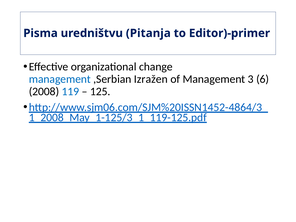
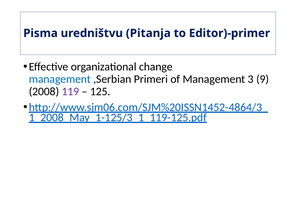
Izražen: Izražen -> Primeri (151, 79)
6: 6 -> 9 (263, 79)
119 colour: blue -> purple (70, 92)
